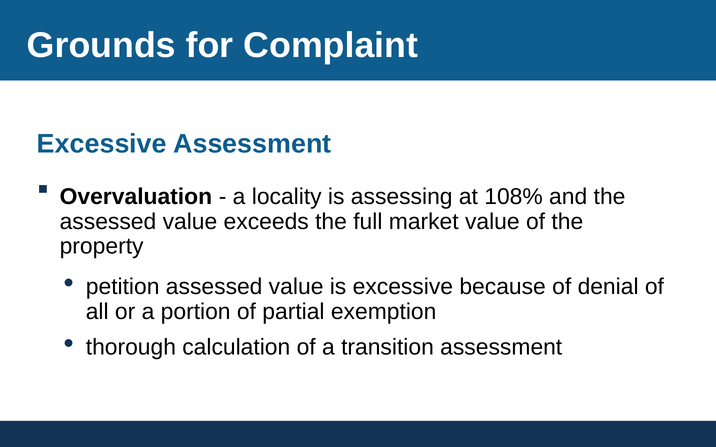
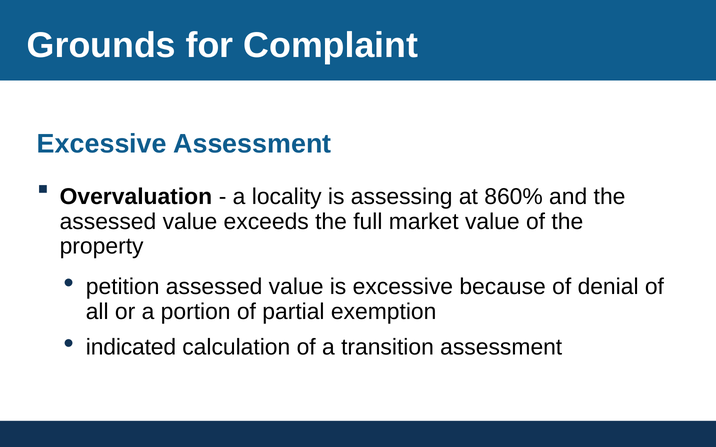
108%: 108% -> 860% (514, 197)
thorough: thorough -> indicated (131, 347)
